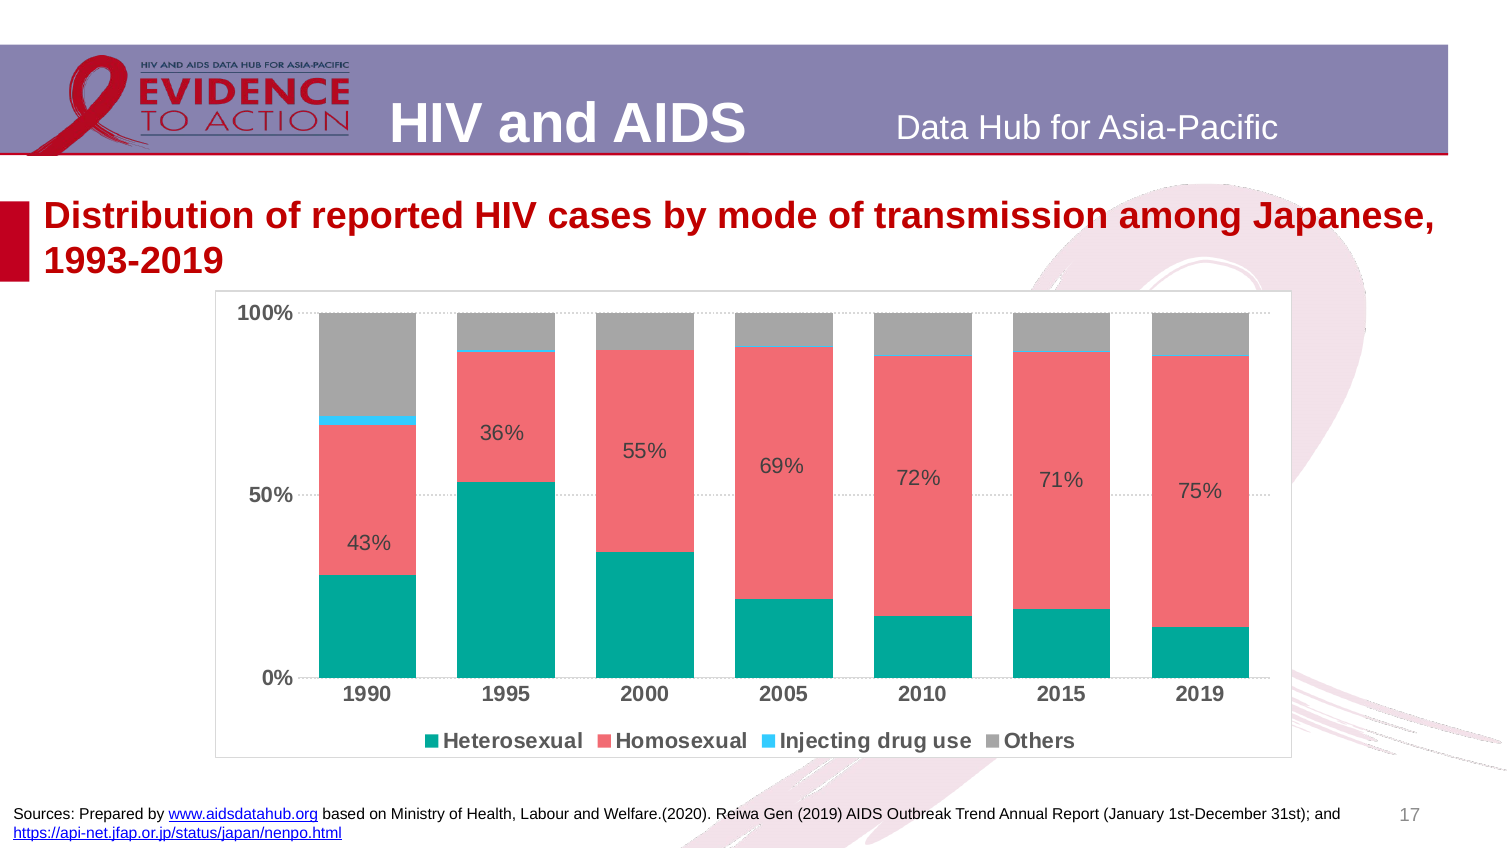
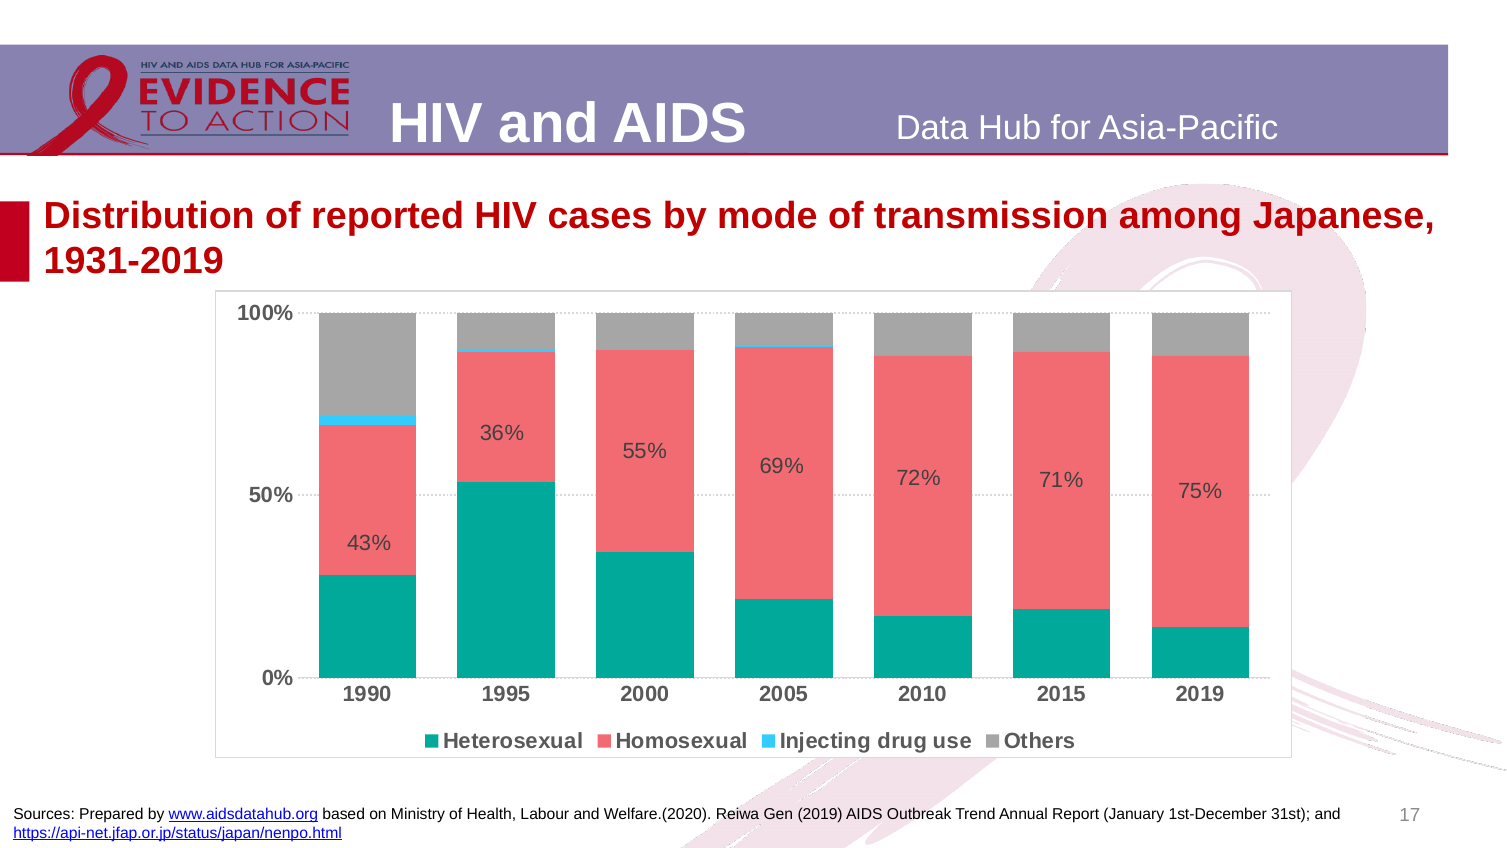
1993-2019: 1993-2019 -> 1931-2019 (134, 261)
